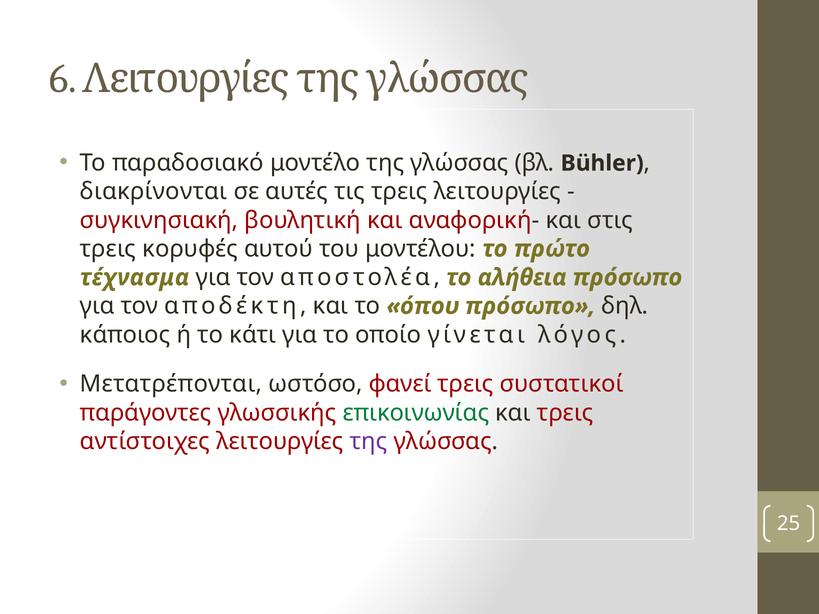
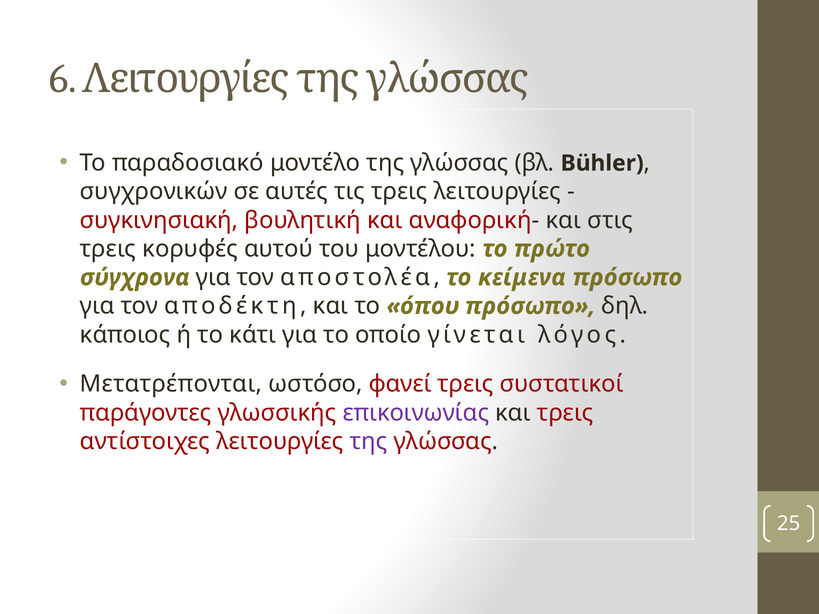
διακρίνονται: διακρίνονται -> συγχρονικών (154, 192)
τέχνασμα: τέχνασμα -> σύγχρονα (135, 278)
αλήθεια: αλήθεια -> κείμενα (522, 278)
επικοινωνίας colour: green -> purple (416, 413)
